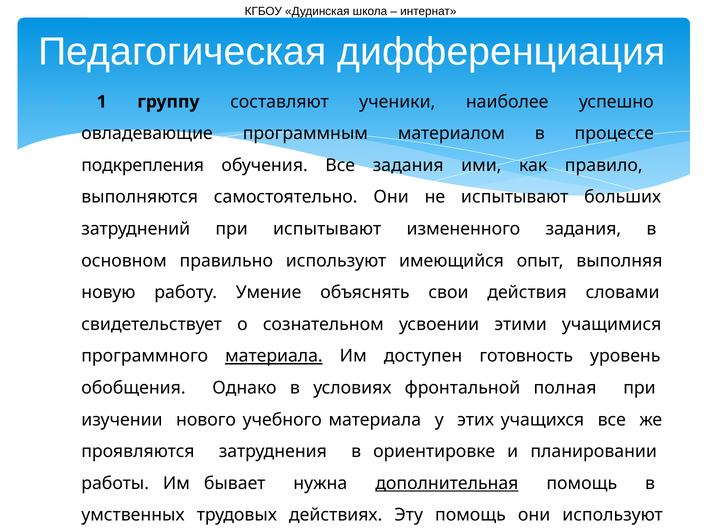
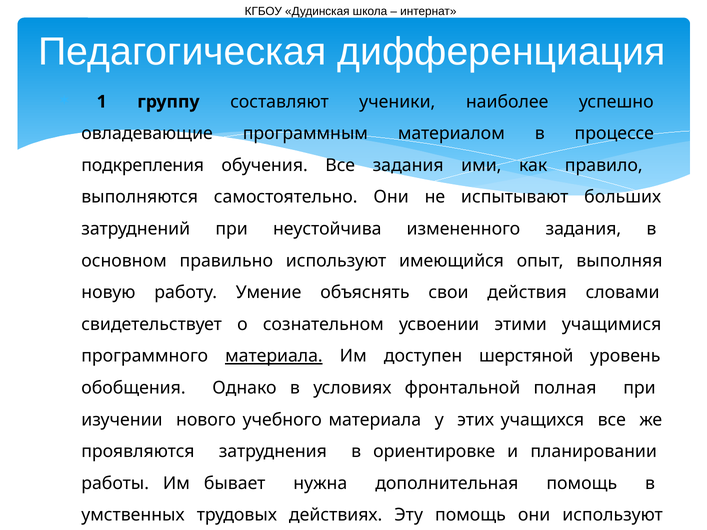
при испытывают: испытывают -> неустойчива (327, 229)
готовность: готовность -> шерстяной (526, 356)
дополнительная underline: present -> none (447, 484)
